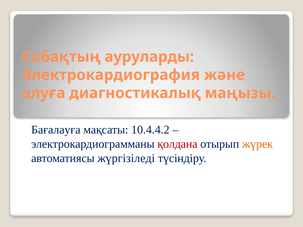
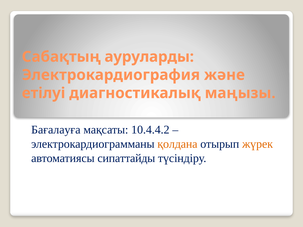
алуға: алуға -> етілуі (44, 93)
қолдана colour: red -> orange (177, 144)
жүргізіледі: жүргізіледі -> сипаттайды (126, 158)
